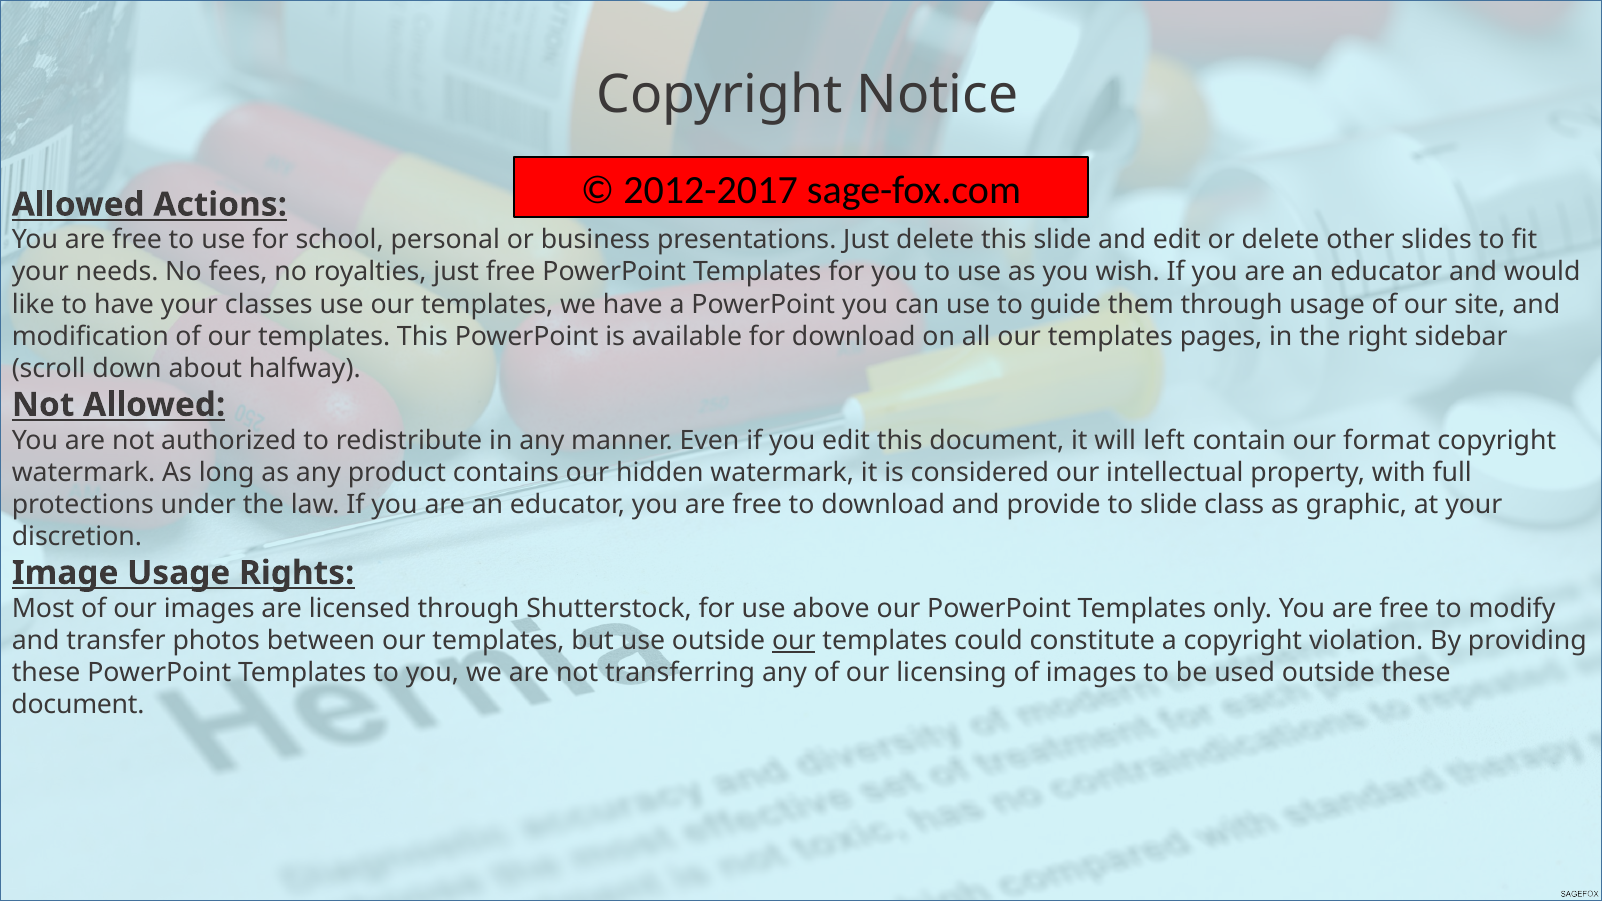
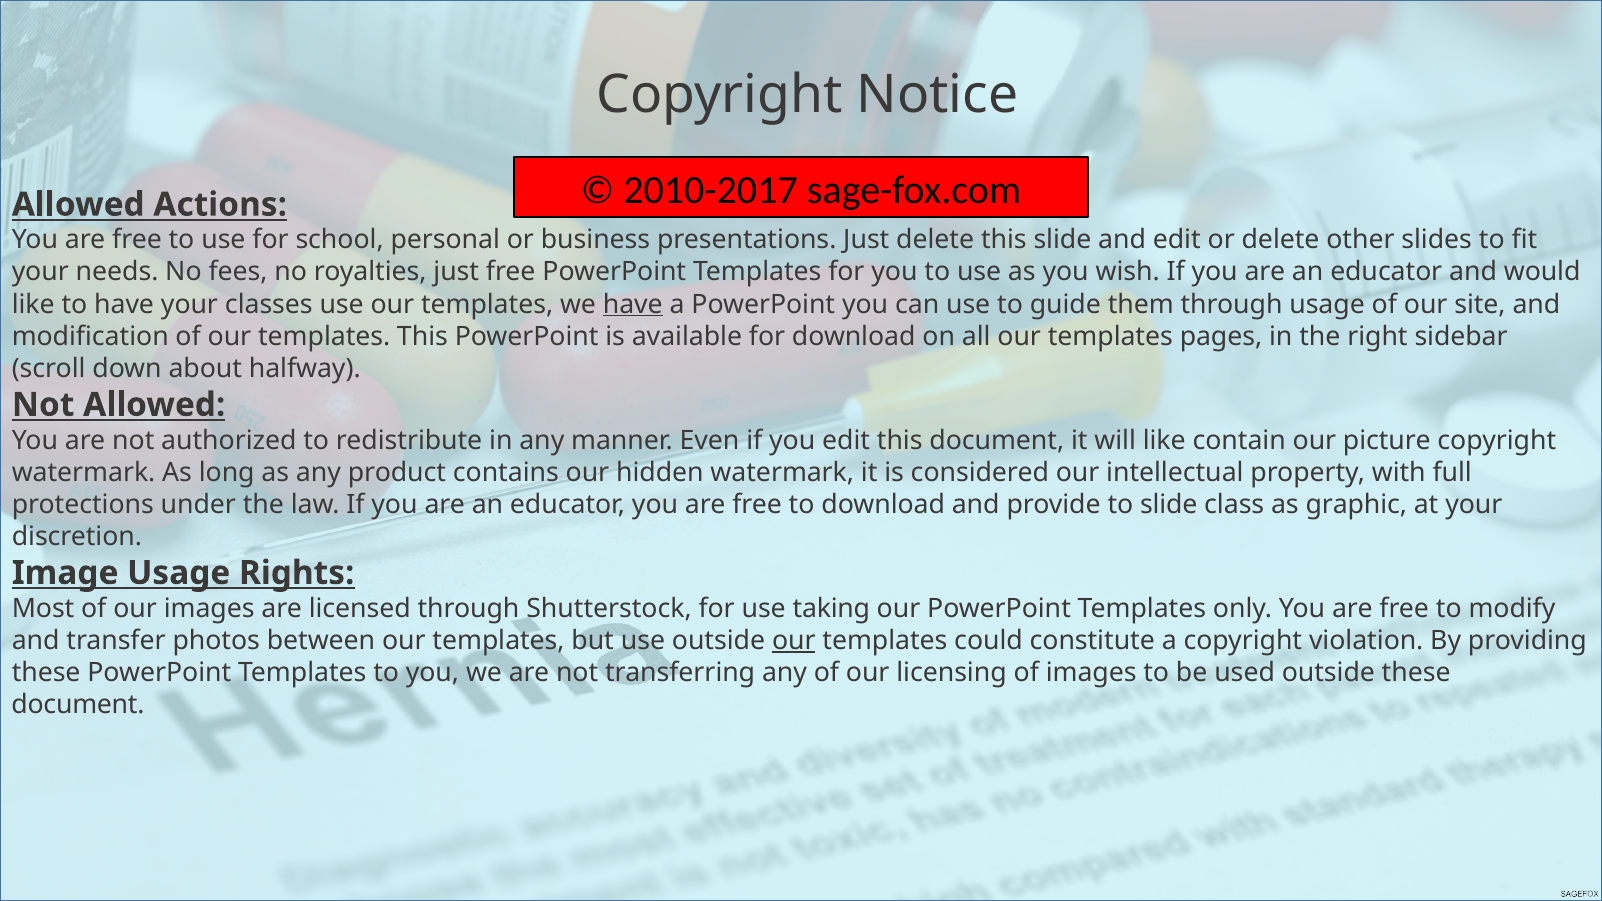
2012-2017: 2012-2017 -> 2010-2017 (711, 190)
have underline: none -> present (633, 304)
will left: left -> like (1164, 440)
format: format -> picture (1387, 440)
above: above -> taking (831, 609)
